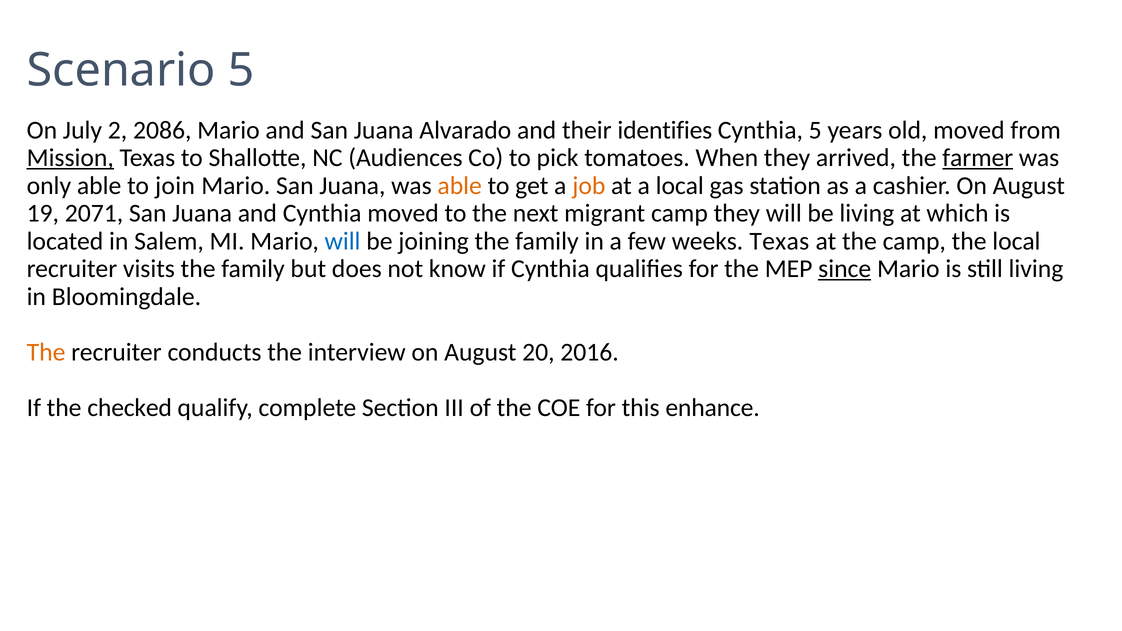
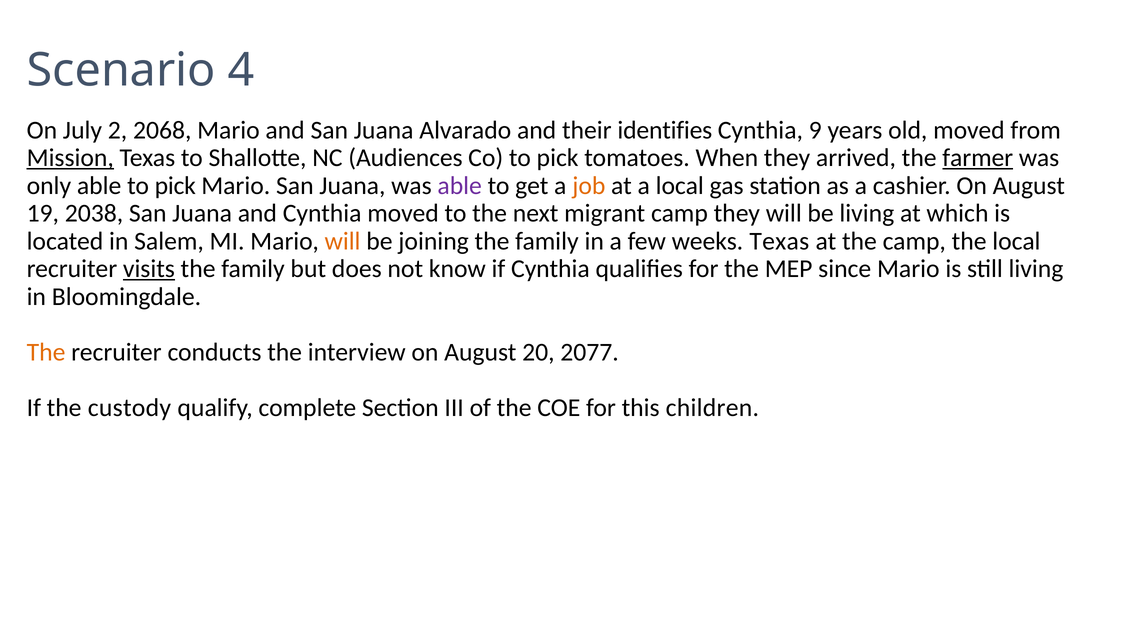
Scenario 5: 5 -> 4 (241, 70)
2086: 2086 -> 2068 (162, 130)
Cynthia 5: 5 -> 9 (815, 130)
able to join: join -> pick (175, 186)
able colour: orange -> purple (460, 186)
2071: 2071 -> 2038 (94, 213)
will colour: blue -> orange (343, 241)
visits underline: none -> present (149, 269)
since underline: present -> none (845, 269)
2016: 2016 -> 2077 (590, 352)
checked: checked -> custody (129, 408)
enhance: enhance -> children (712, 408)
